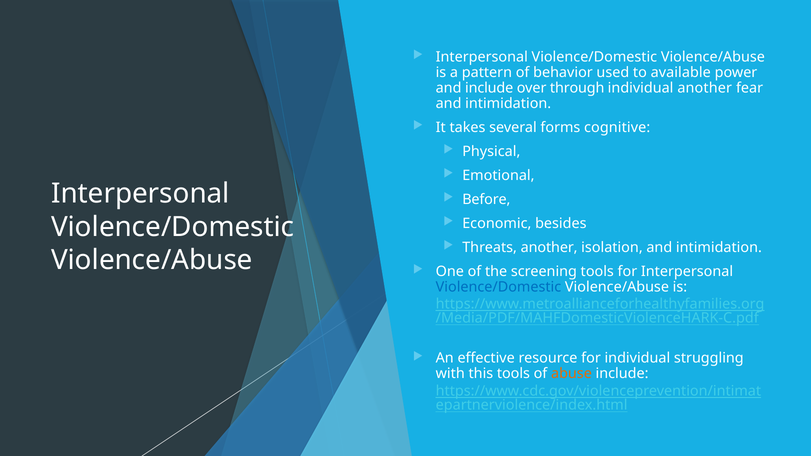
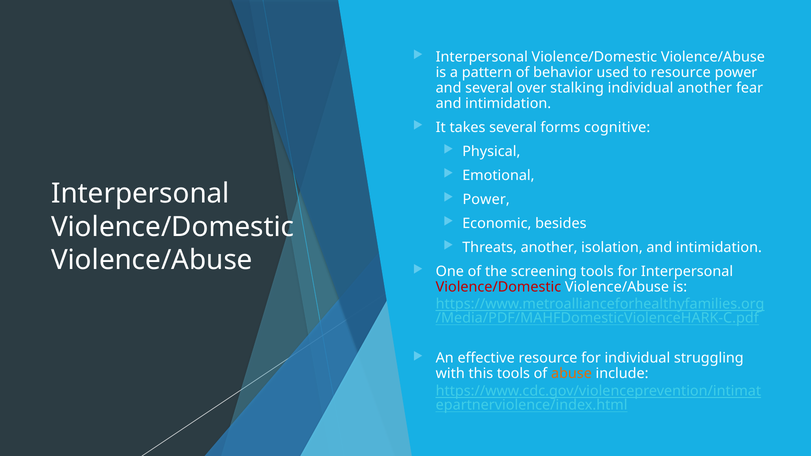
to available: available -> resource (681, 72)
and include: include -> several (489, 88)
through: through -> stalking (577, 88)
Before: Before -> Power (486, 199)
Violence/Domestic colour: blue -> red (498, 287)
